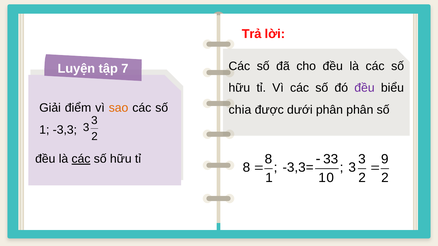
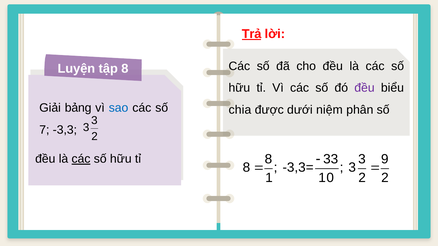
Trả underline: none -> present (252, 34)
tập 7: 7 -> 8 (125, 69)
điểm: điểm -> bảng (78, 108)
sao colour: orange -> blue (119, 108)
dưới phân: phân -> niệm (329, 110)
1: 1 -> 7 (44, 130)
